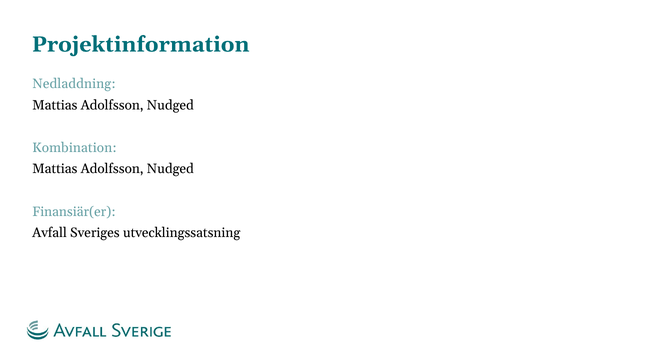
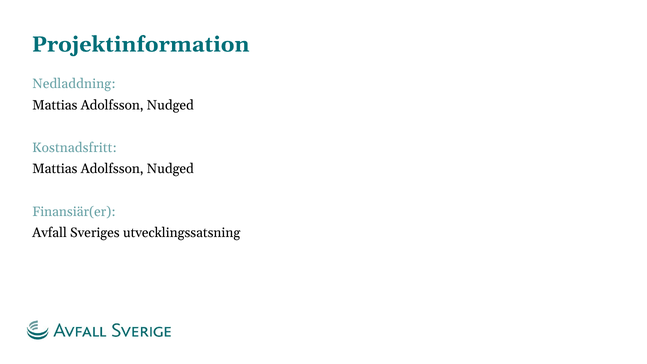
Kombination: Kombination -> Kostnadsfritt (74, 148)
